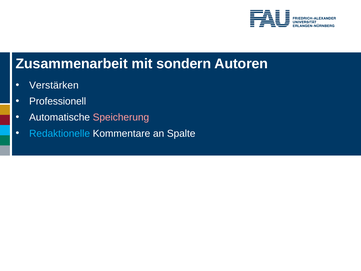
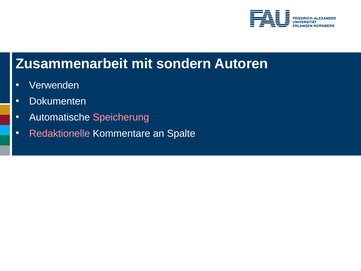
Verstärken: Verstärken -> Verwenden (54, 85)
Professionell: Professionell -> Dokumenten (58, 101)
Redaktionelle colour: light blue -> pink (60, 133)
